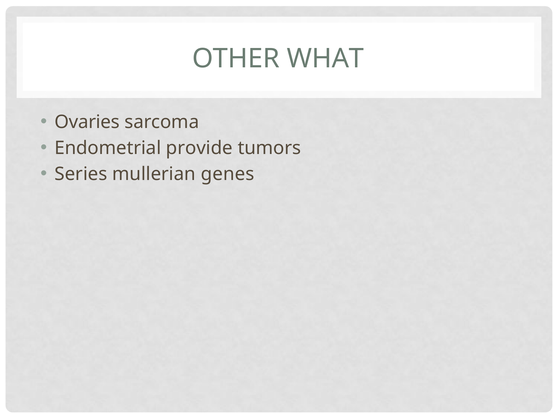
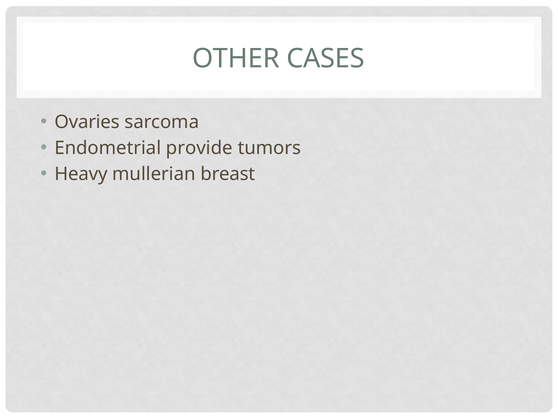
WHAT: WHAT -> CASES (325, 59)
Series: Series -> Heavy (81, 174)
genes: genes -> breast (228, 174)
